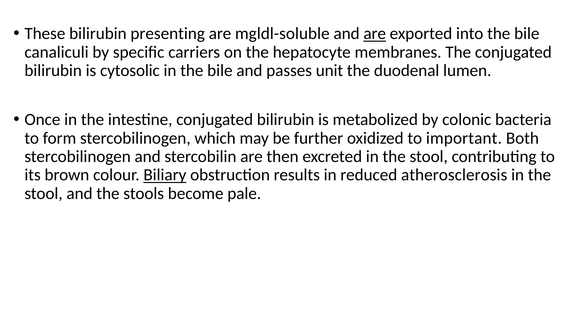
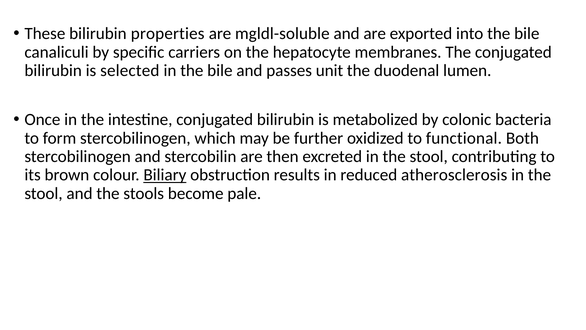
presenting: presenting -> properties (168, 34)
are underline: present -> none (375, 34)
cytosolic: cytosolic -> selected (130, 70)
important: important -> functional (464, 138)
